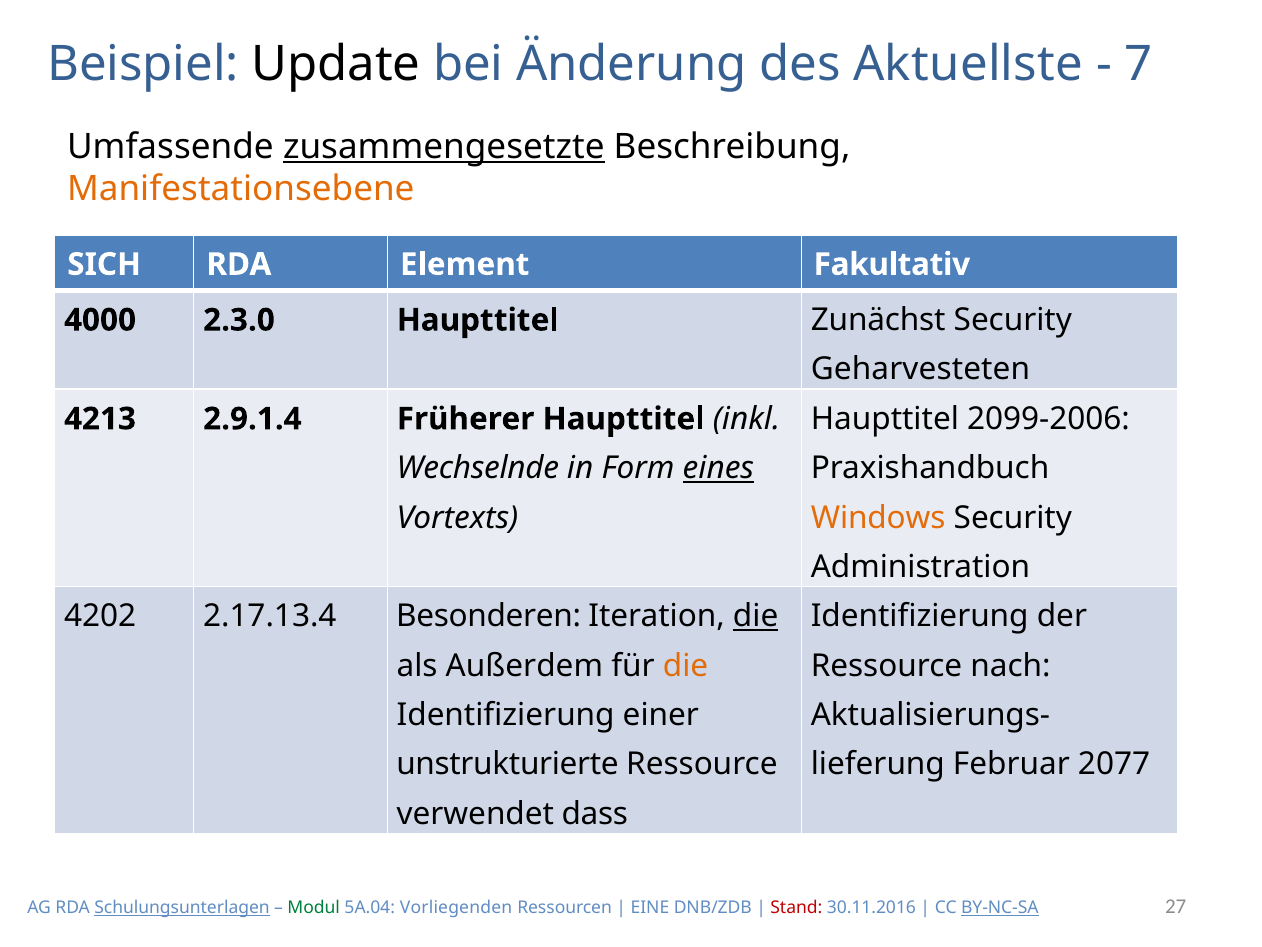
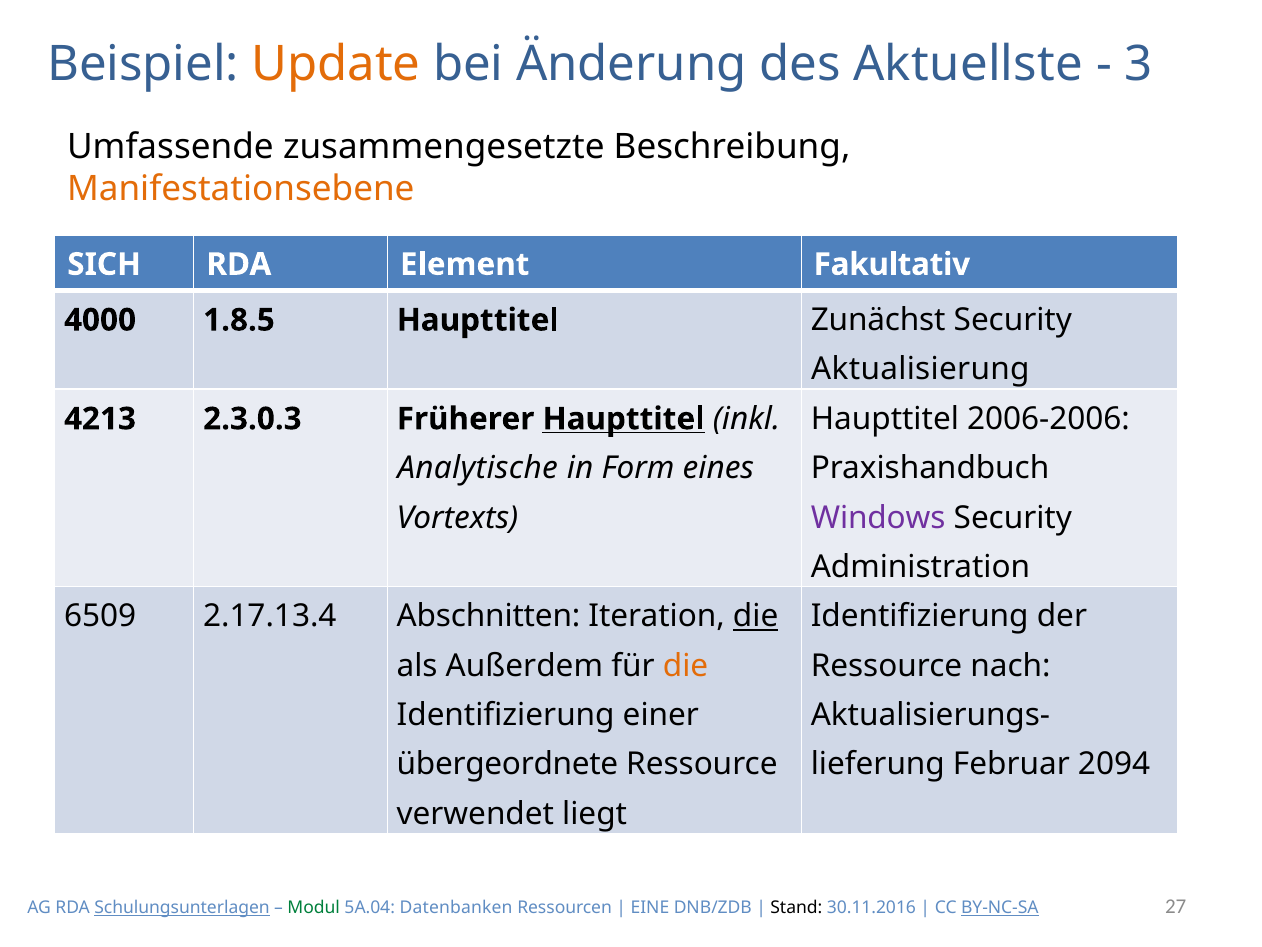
Update colour: black -> orange (336, 64)
7: 7 -> 3 (1139, 64)
zusammengesetzte underline: present -> none (444, 147)
2.3.0: 2.3.0 -> 1.8.5 (239, 320)
Geharvesteten: Geharvesteten -> Aktualisierung (920, 369)
2099-2006: 2099-2006 -> 2006-2006 (1048, 419)
2.9.1.4: 2.9.1.4 -> 2.3.0.3 (252, 419)
Haupttitel underline: none -> present (624, 419)
Wechselnde: Wechselnde -> Analytische (478, 468)
eines underline: present -> none (718, 468)
Windows colour: orange -> purple (878, 517)
4202: 4202 -> 6509 (100, 616)
Besonderen: Besonderen -> Abschnitten (489, 616)
unstrukturierte: unstrukturierte -> übergeordnete (508, 764)
2077: 2077 -> 2094 (1114, 764)
dass: dass -> liegt (595, 813)
Vorliegenden: Vorliegenden -> Datenbanken (456, 907)
Stand colour: red -> black (796, 907)
